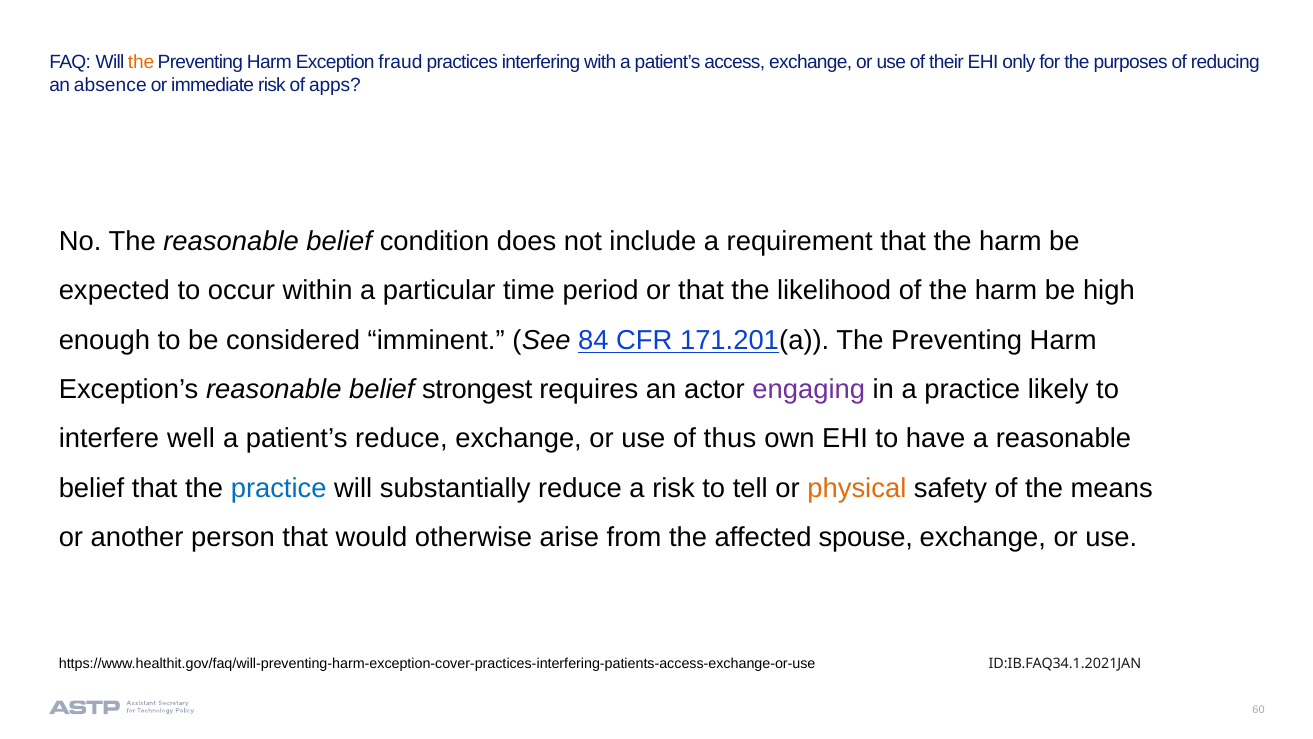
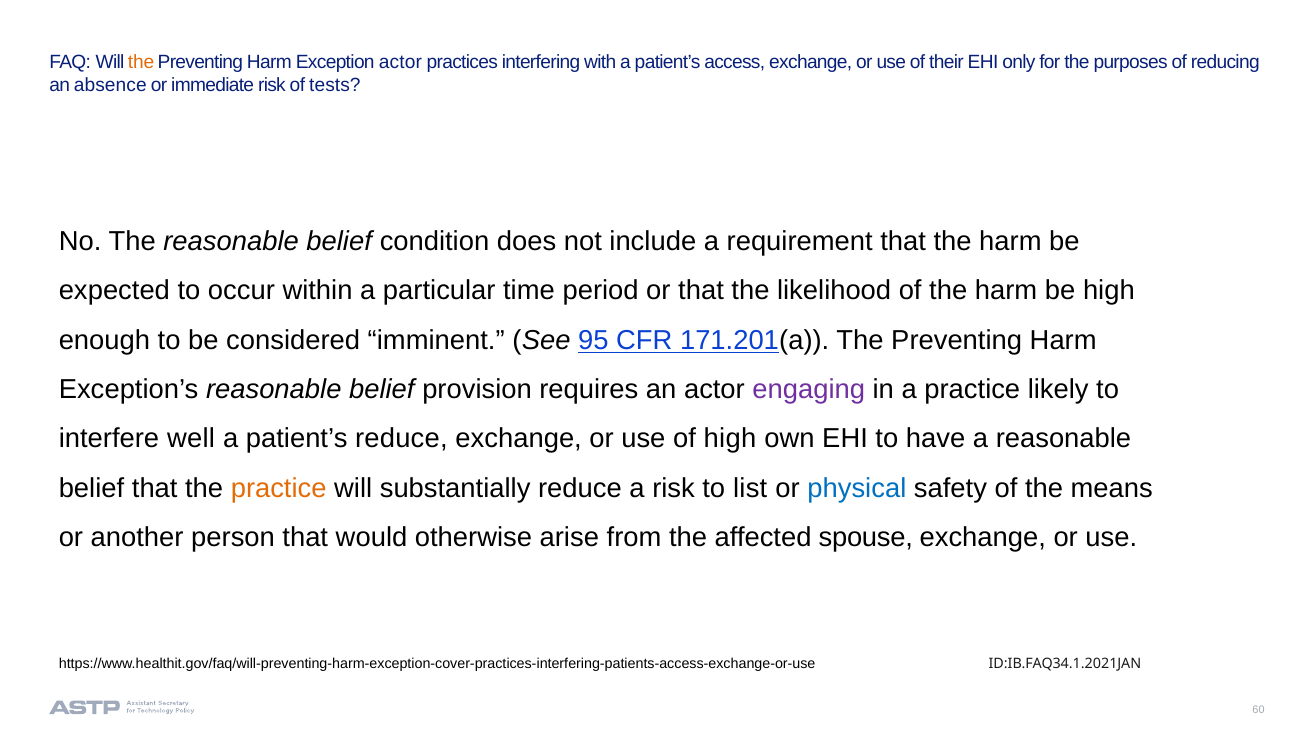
Exception fraud: fraud -> actor (400, 62)
apps: apps -> tests (335, 85)
84: 84 -> 95 (593, 340)
strongest: strongest -> provision (477, 389)
of thus: thus -> high (730, 438)
practice colour: blue -> orange (279, 488)
tell: tell -> list (750, 488)
physical colour: orange -> blue (857, 488)
